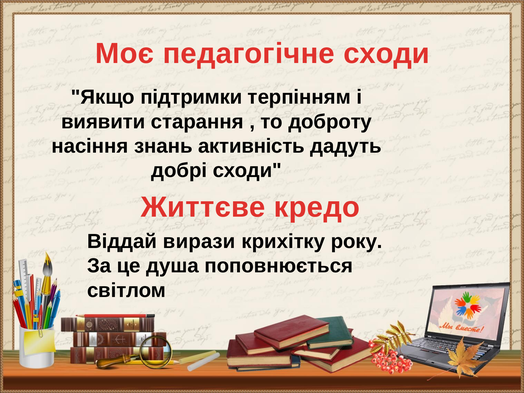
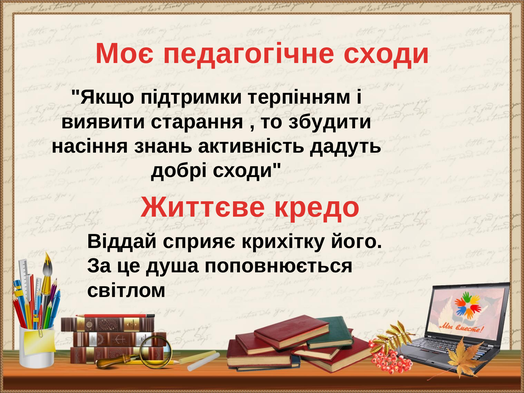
доброту: доброту -> збудити (330, 122)
вирази: вирази -> сприяє (199, 241)
року: року -> його (357, 241)
